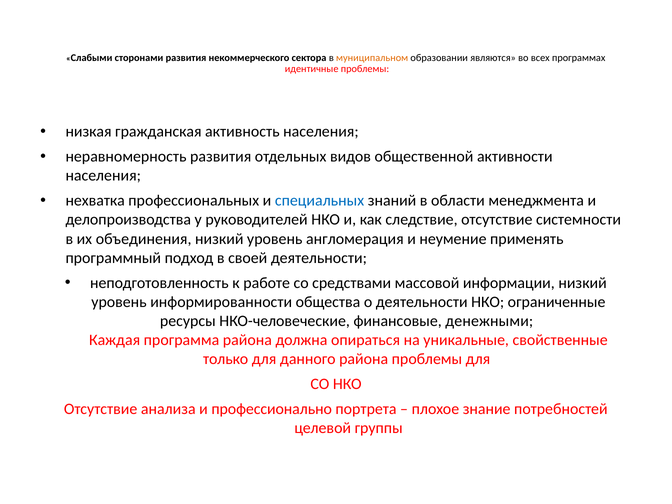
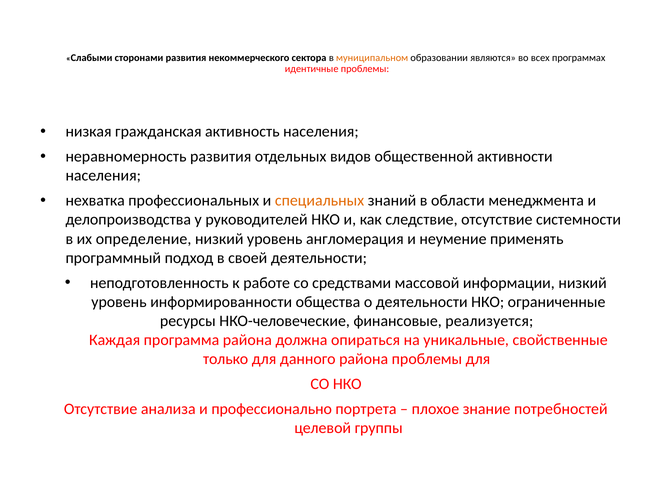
специальных colour: blue -> orange (320, 201)
объединения: объединения -> определение (144, 239)
денежными: денежными -> реализуется (489, 321)
